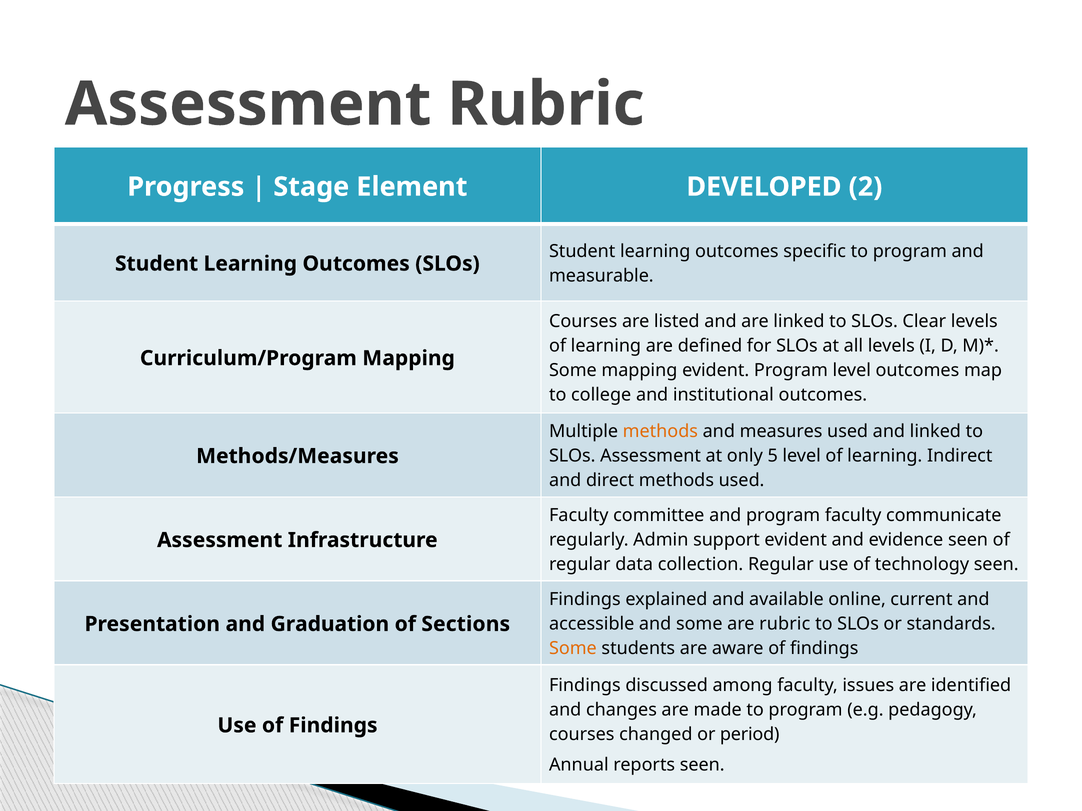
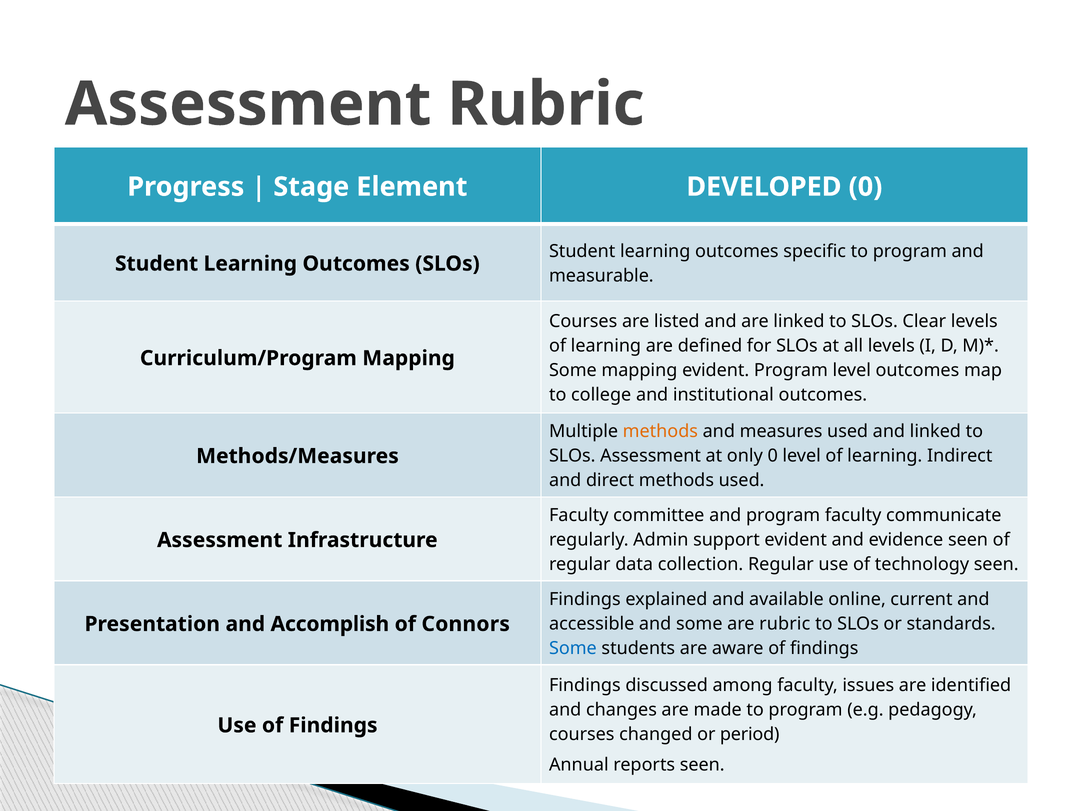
DEVELOPED 2: 2 -> 0 (865, 187)
only 5: 5 -> 0 (773, 456)
Graduation: Graduation -> Accomplish (330, 624)
Sections: Sections -> Connors (466, 624)
Some colour: orange -> blue (573, 649)
